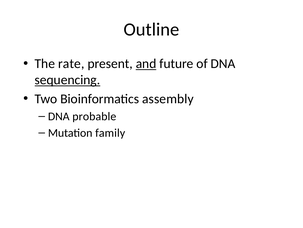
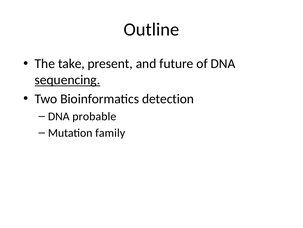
rate: rate -> take (71, 64)
and underline: present -> none (146, 64)
assembly: assembly -> detection (168, 99)
